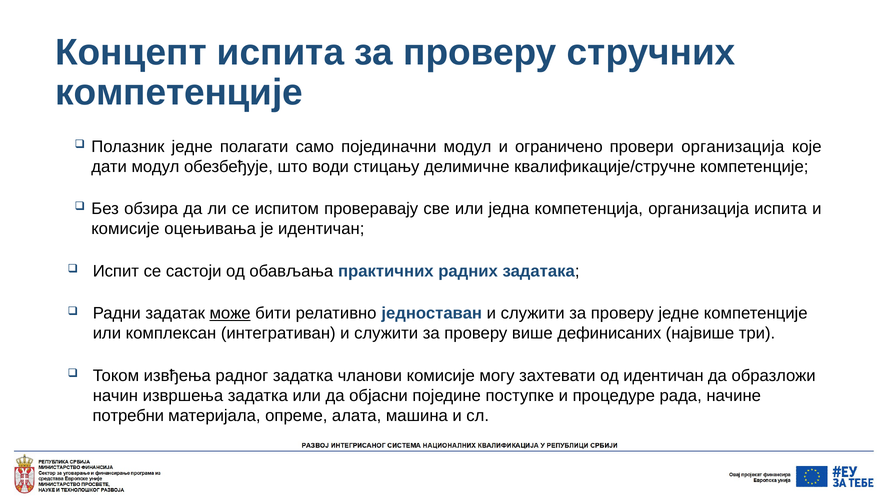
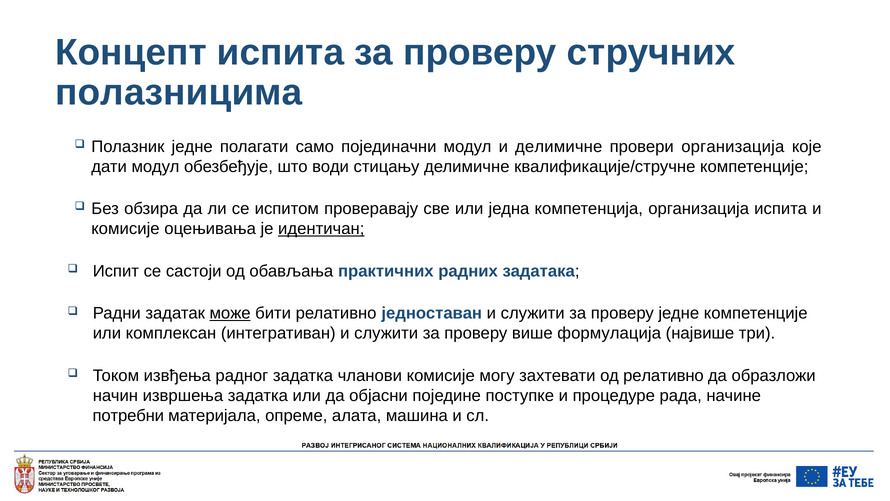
компетенције: компетенције -> полазницима (179, 93)
и ограничено: ограничено -> делимичне (559, 146)
идентичан underline: none -> present (321, 229)
дефинисаних: дефинисаних -> формулација (609, 333)
од идентичан: идентичан -> релативно (663, 375)
